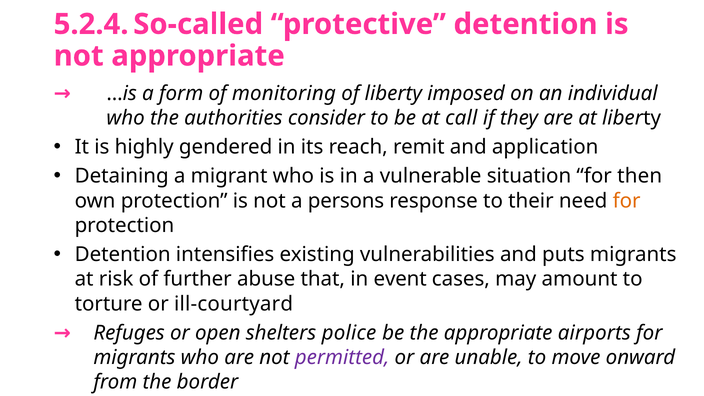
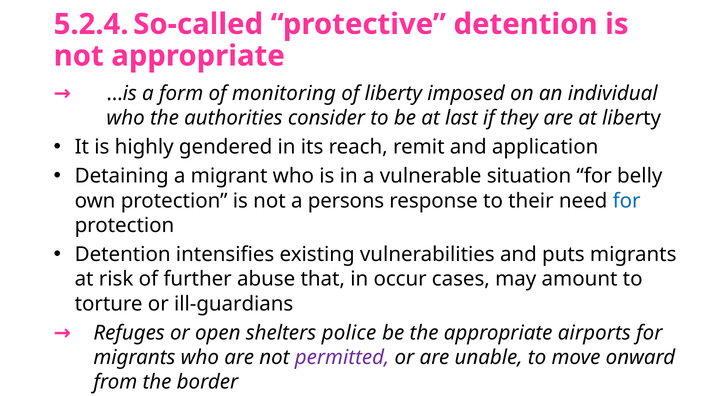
call: call -> last (461, 118)
then: then -> belly (640, 176)
for colour: orange -> blue (627, 201)
event: event -> occur (400, 279)
ill-courtyard: ill-courtyard -> ill-guardians (234, 304)
